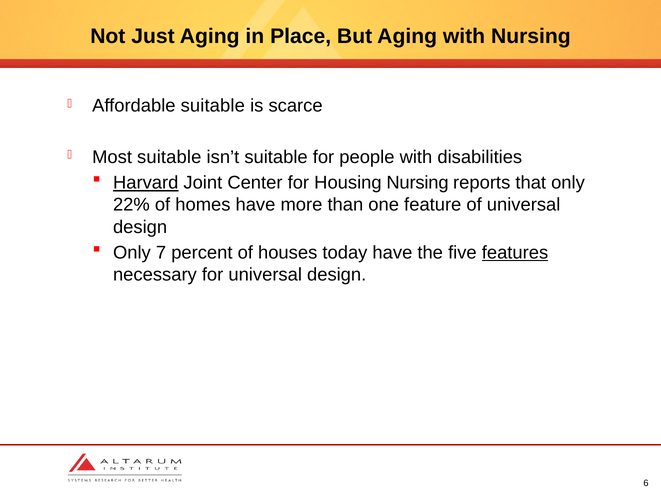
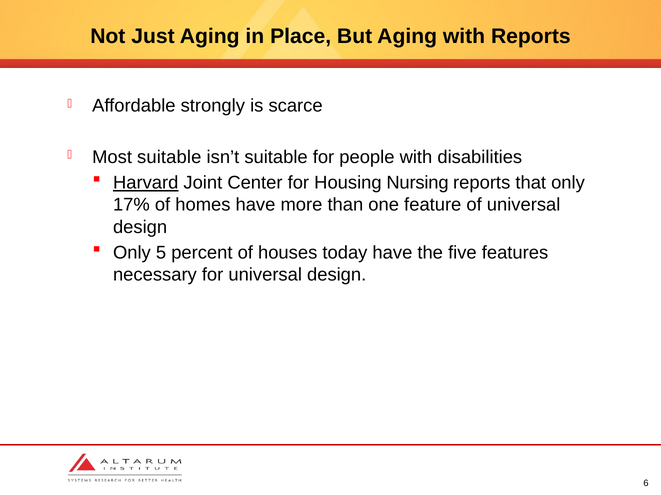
with Nursing: Nursing -> Reports (531, 36)
Affordable suitable: suitable -> strongly (213, 106)
22%: 22% -> 17% (131, 205)
7: 7 -> 5 (161, 253)
features underline: present -> none (515, 253)
